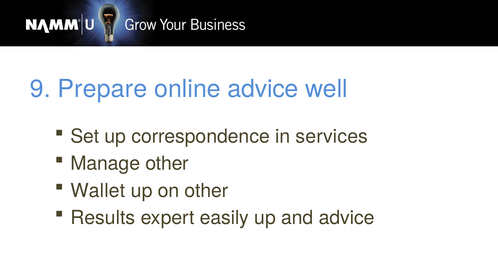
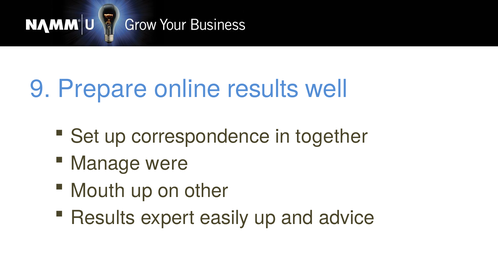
online advice: advice -> results (263, 89)
services: services -> together (332, 137)
Manage other: other -> were (167, 164)
Wallet: Wallet -> Mouth (98, 191)
